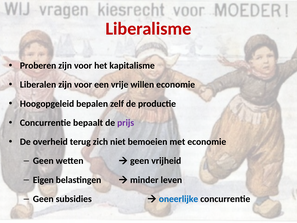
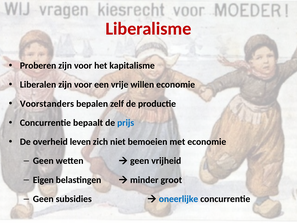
Hoogopgeleid: Hoogopgeleid -> Voorstanders (47, 104)
prijs colour: purple -> blue (126, 123)
terug: terug -> leven (80, 142)
leven: leven -> groot (171, 180)
